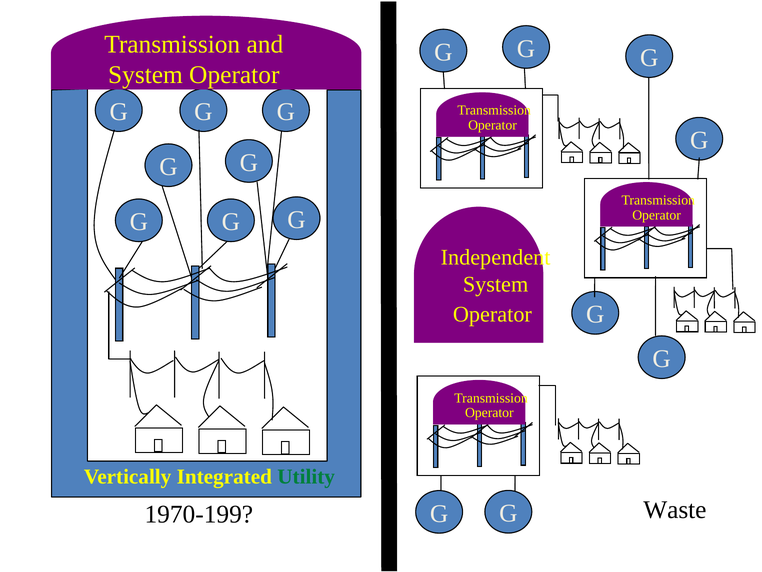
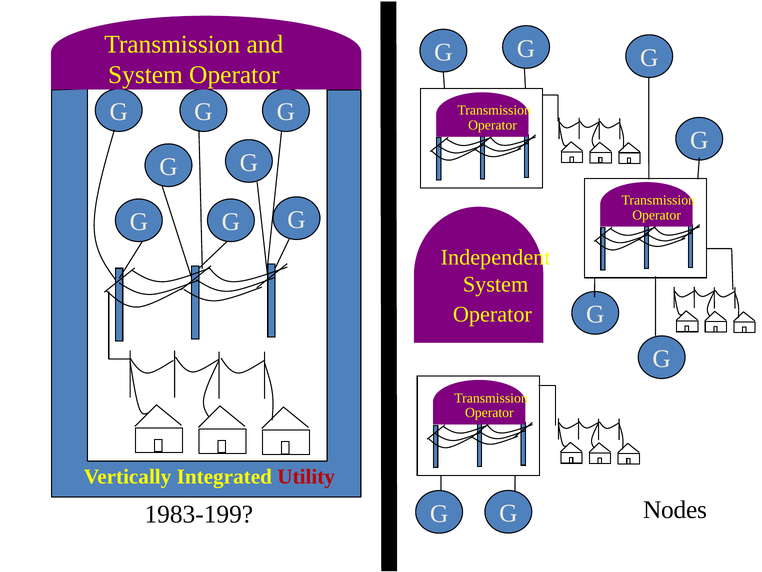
Utility colour: green -> red (306, 476)
Waste: Waste -> Nodes (675, 509)
1970-199: 1970-199 -> 1983-199 (199, 514)
